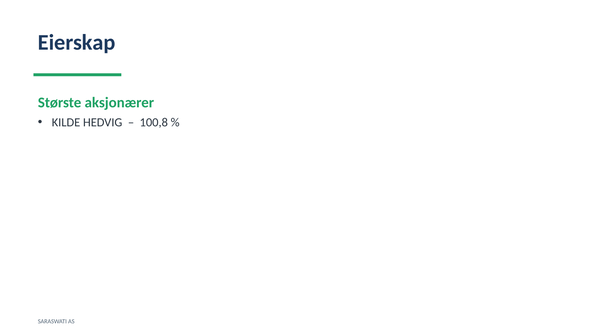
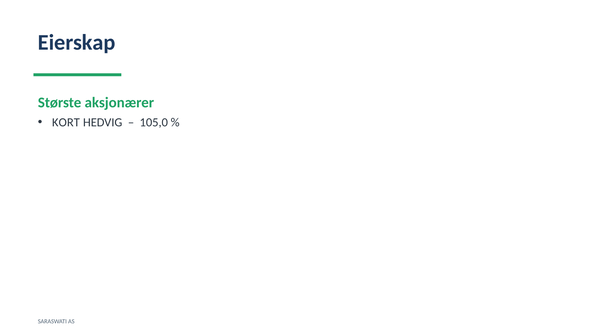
KILDE: KILDE -> KORT (66, 122)
100,8: 100,8 -> 105,0 (154, 122)
